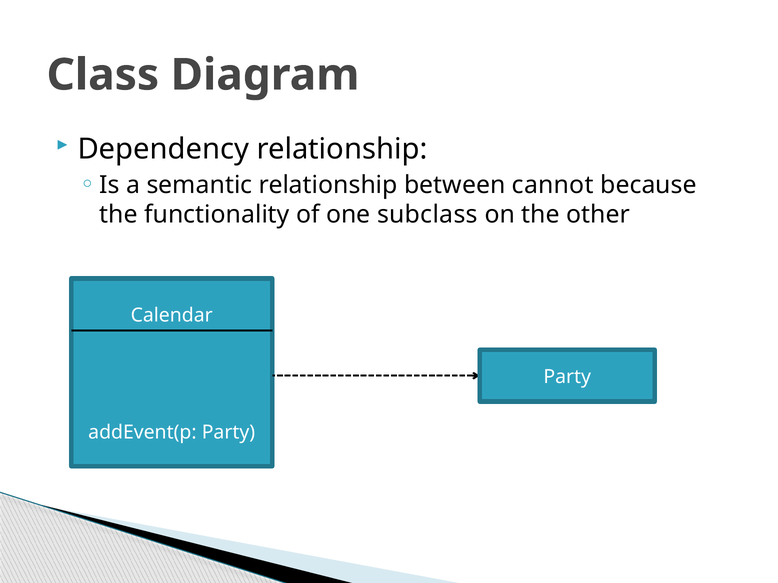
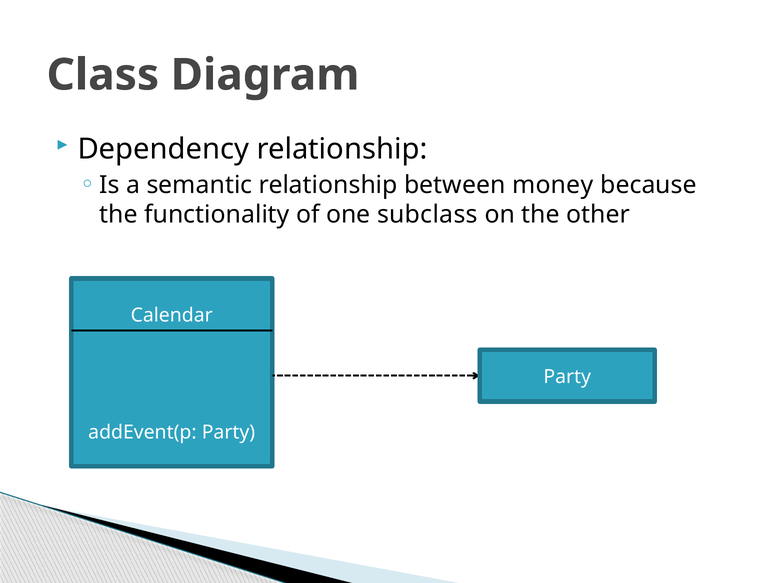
cannot: cannot -> money (553, 185)
